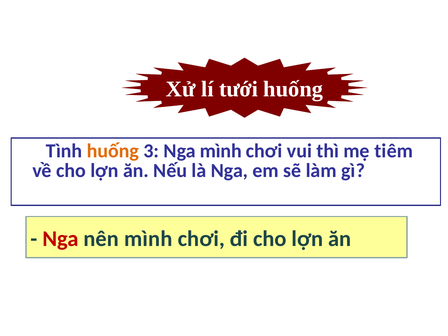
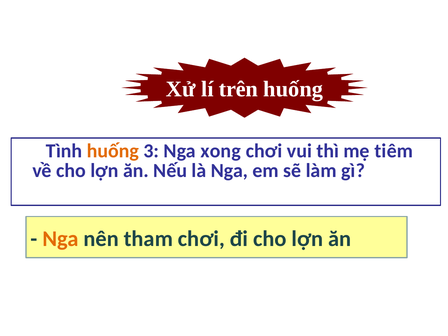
tưới: tưới -> trên (239, 89)
Nga mình: mình -> xong (221, 151)
Nga colour: red -> orange (60, 239)
nên mình: mình -> tham (148, 239)
